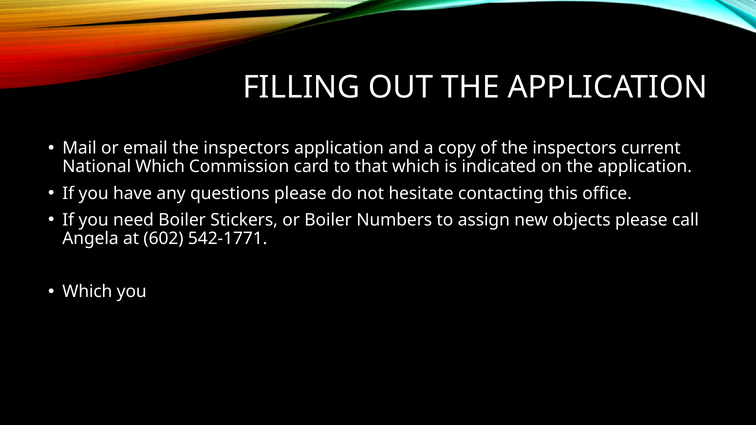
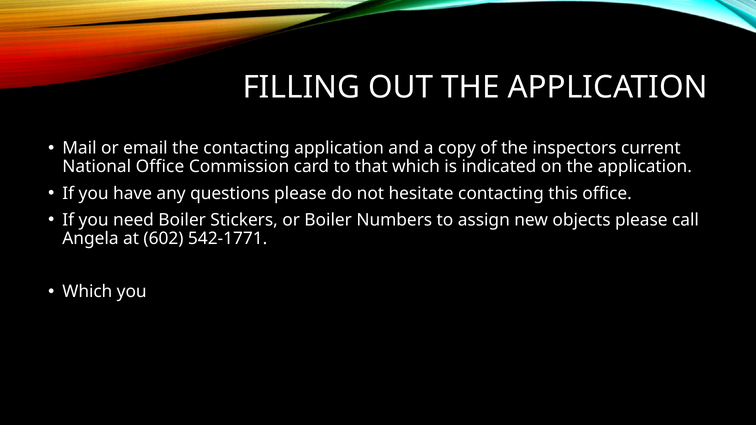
email the inspectors: inspectors -> contacting (247, 148)
National Which: Which -> Office (160, 167)
